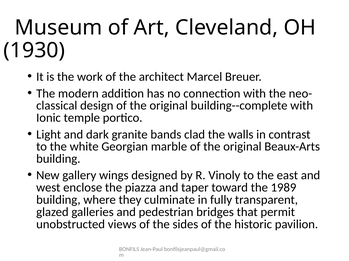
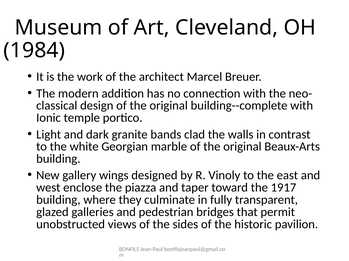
1930: 1930 -> 1984 (34, 51)
1989: 1989 -> 1917 (283, 188)
